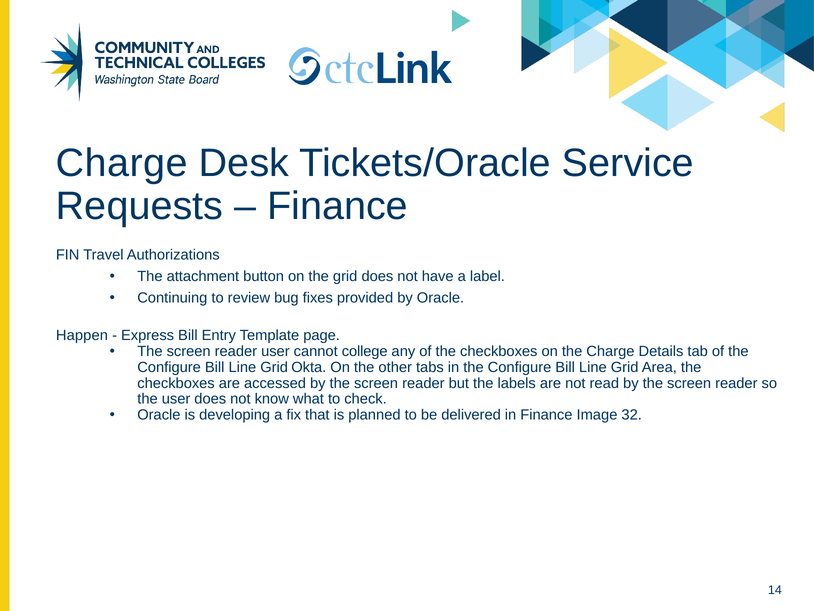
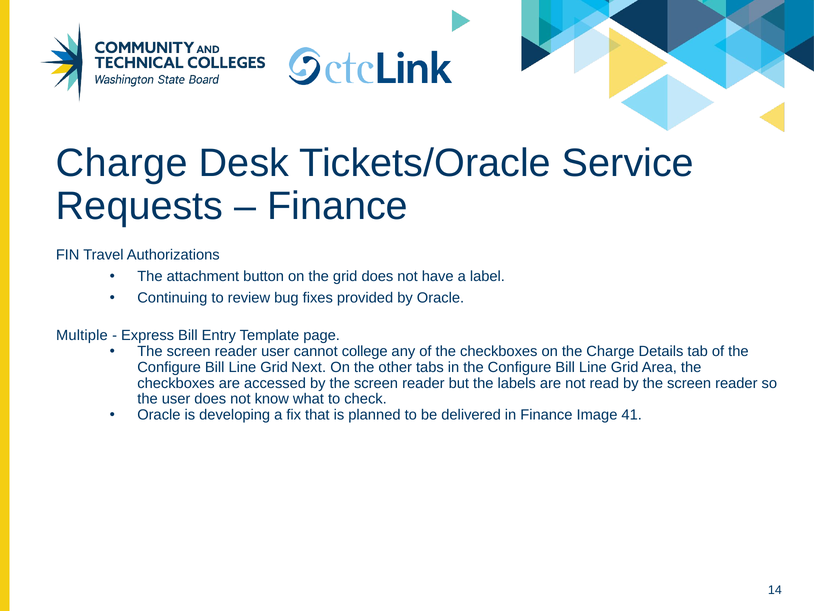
Happen: Happen -> Multiple (82, 335)
Okta: Okta -> Next (309, 367)
32: 32 -> 41 (632, 415)
